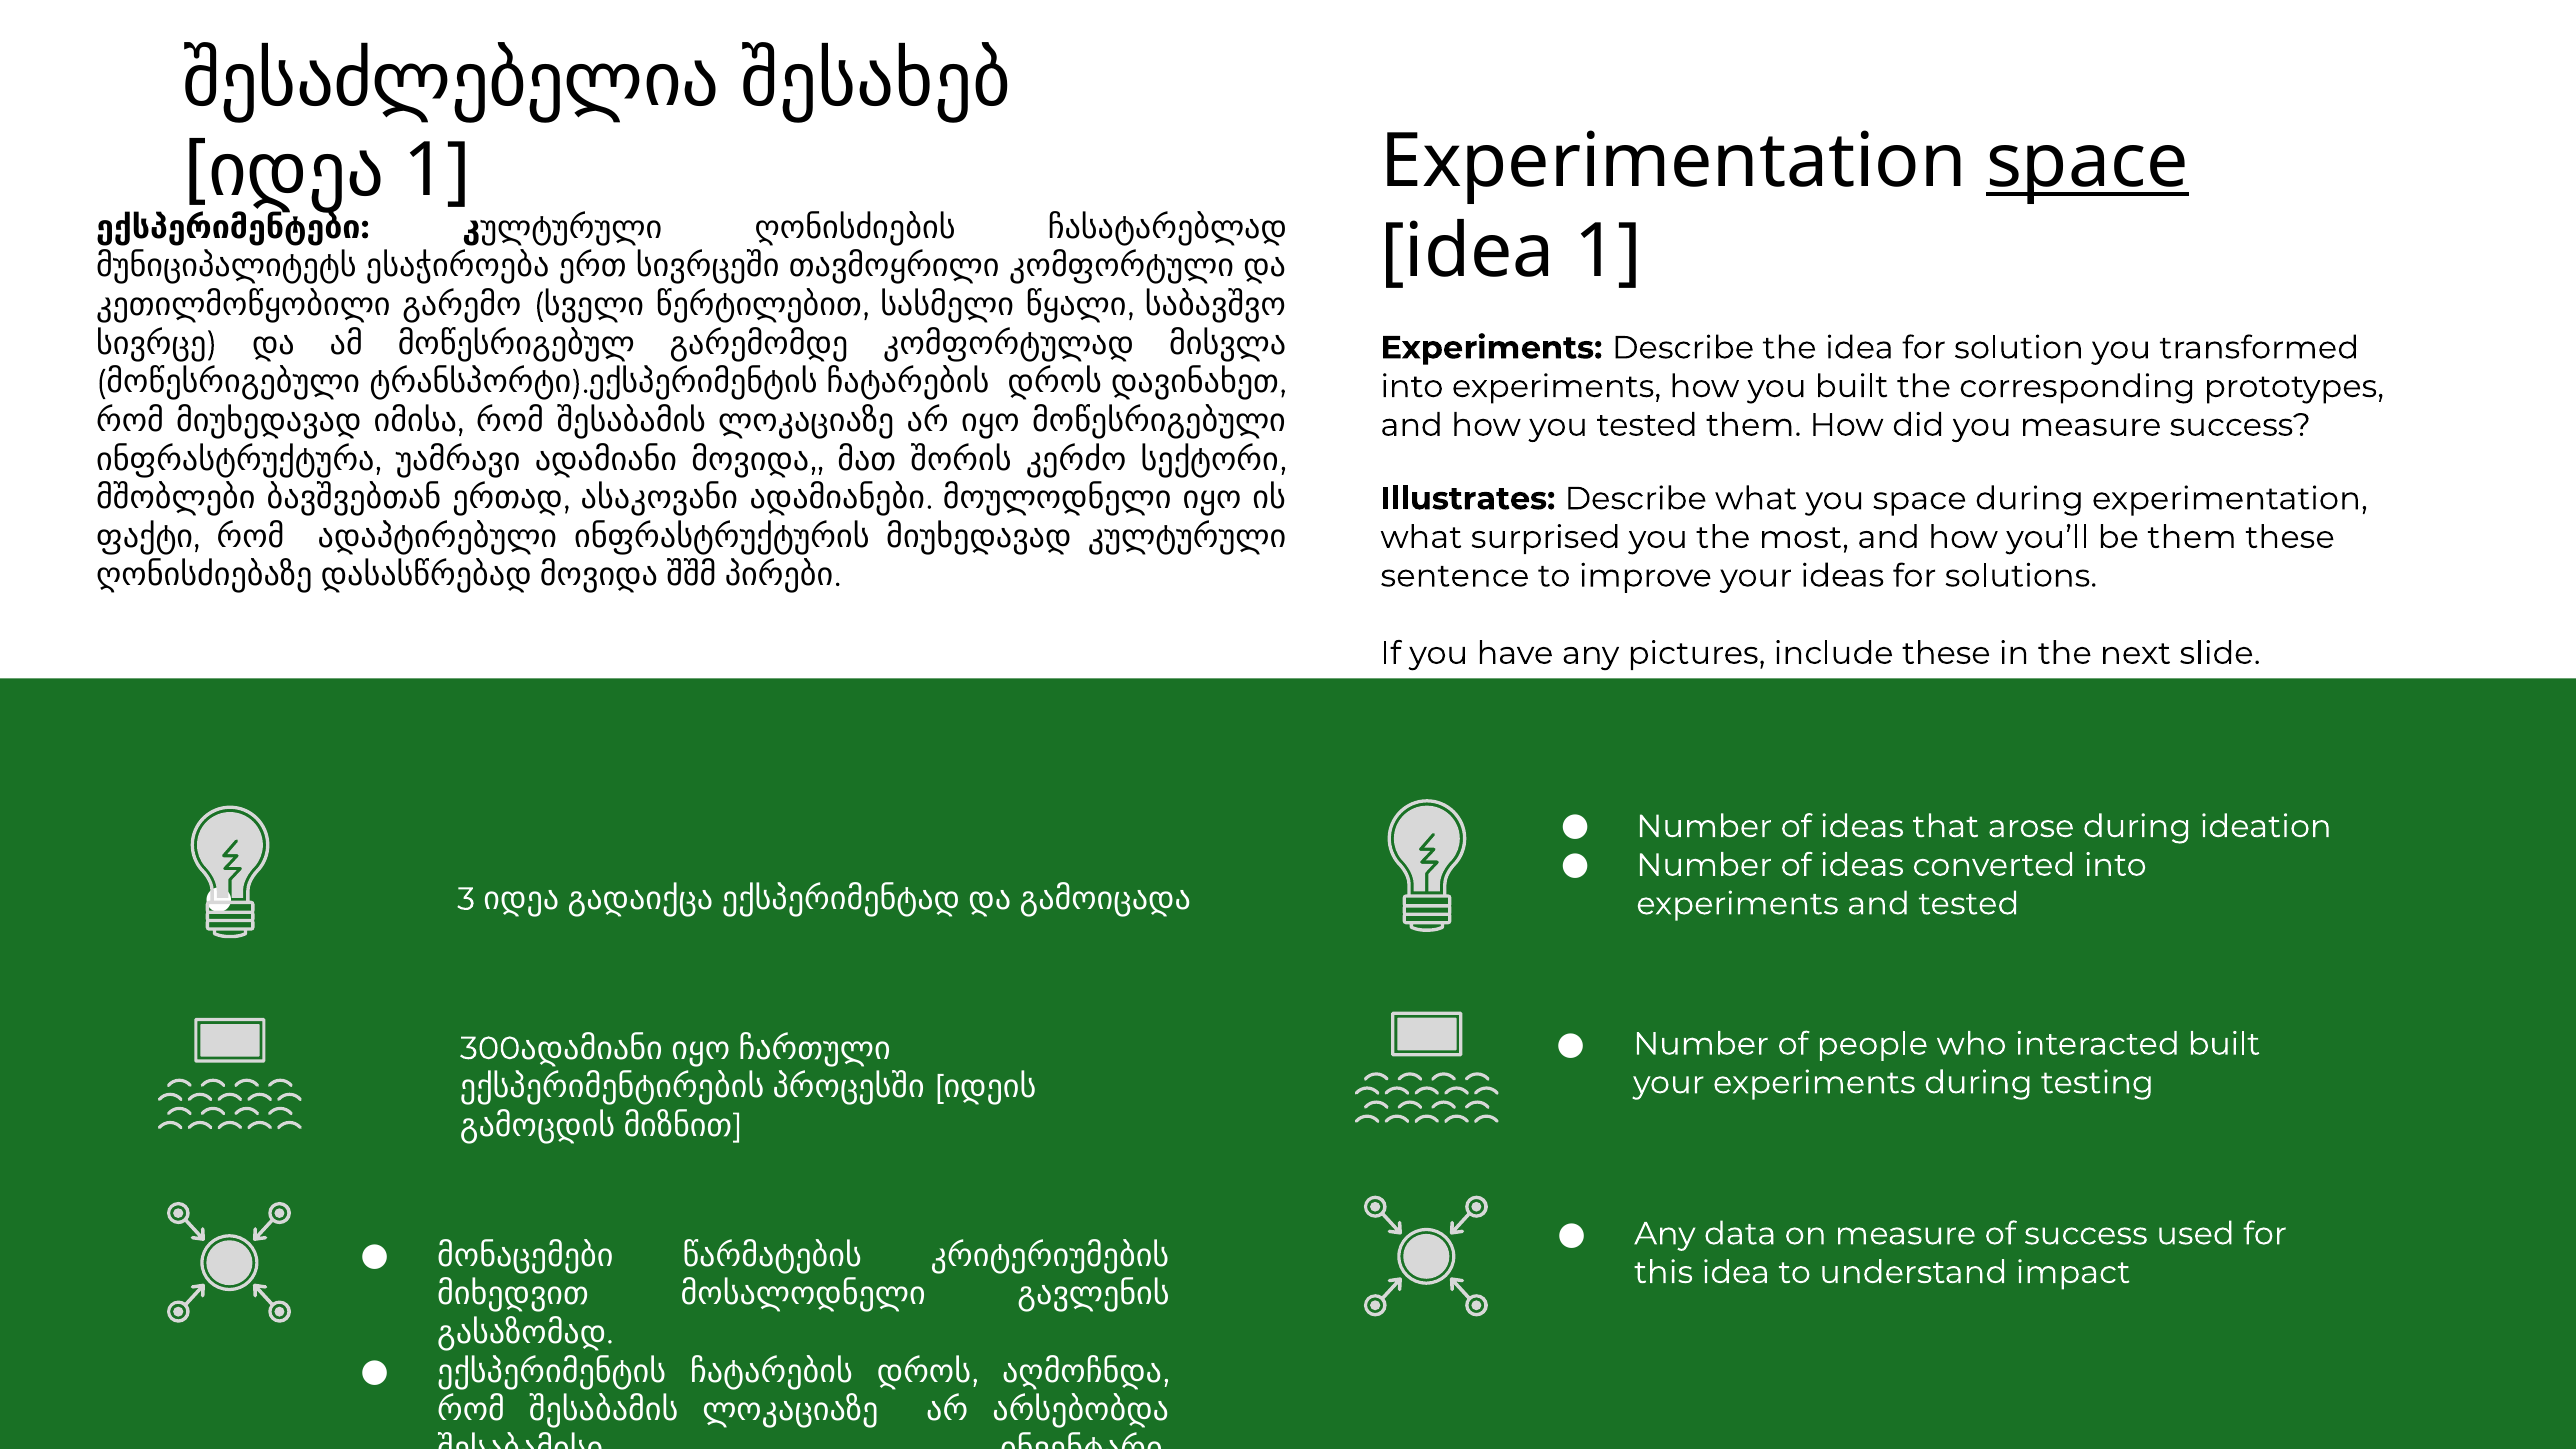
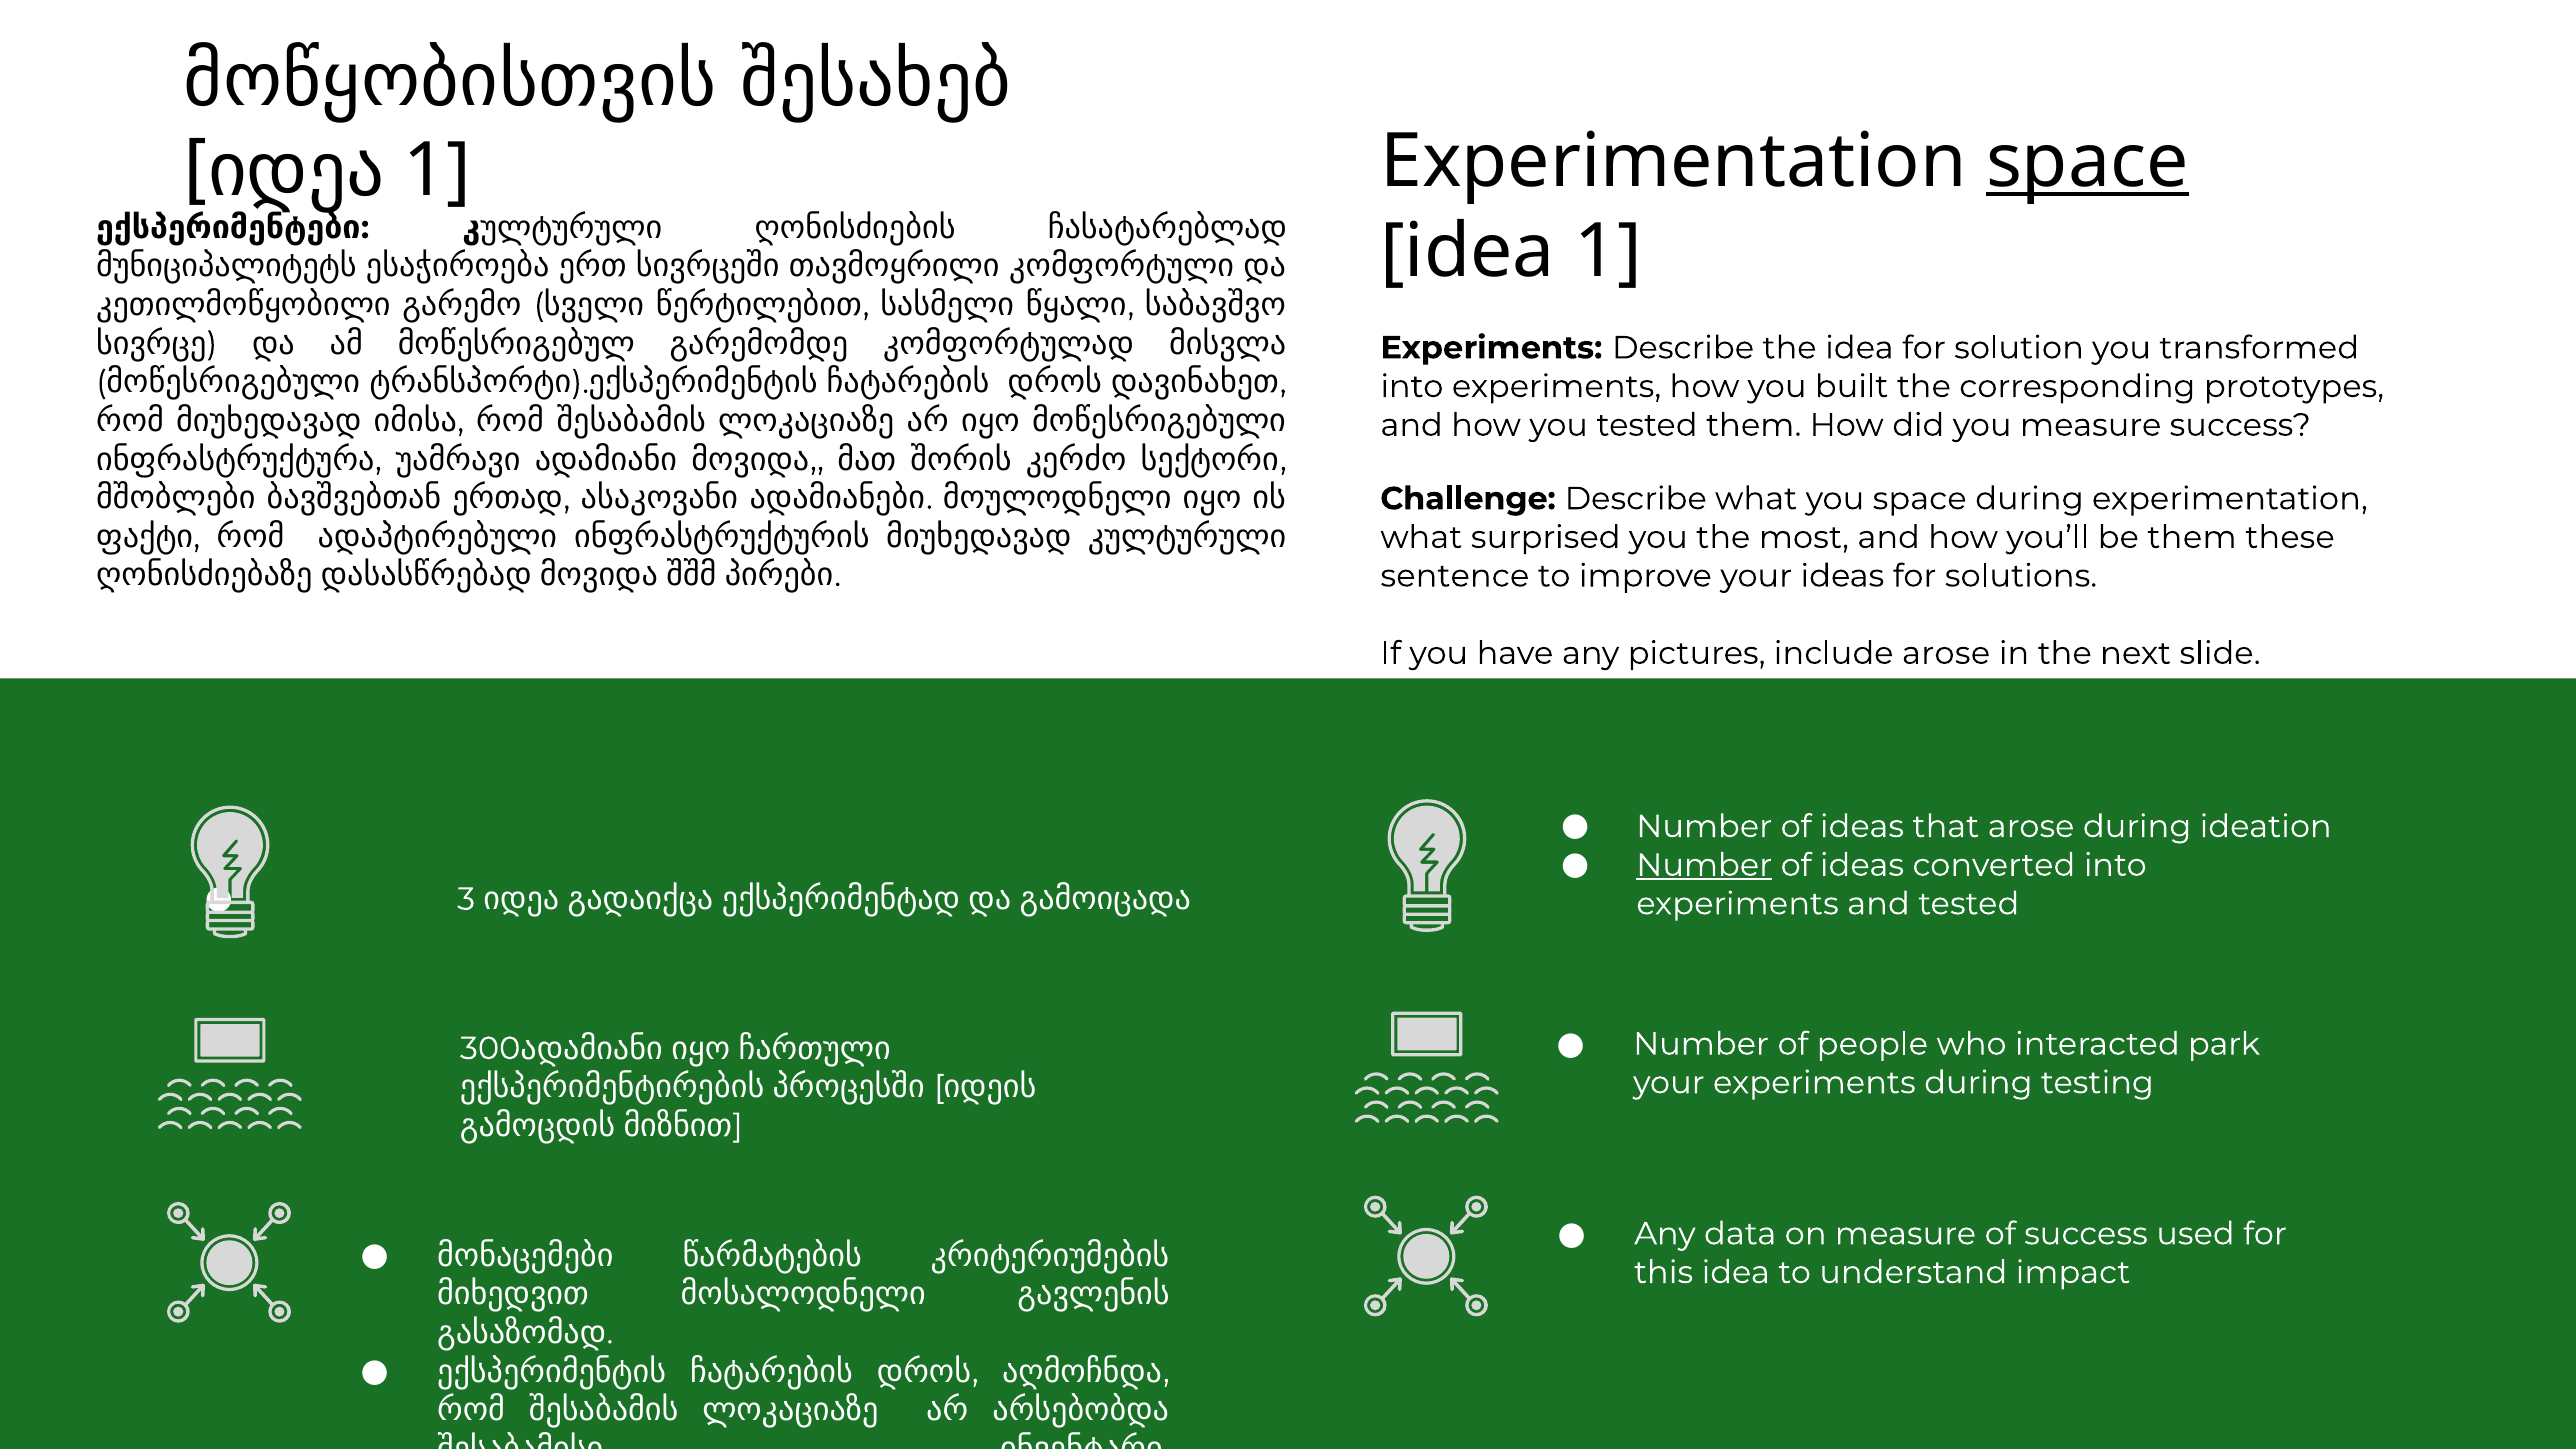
შესაძლებელია: შესაძლებელია -> მოწყობისთვის (450, 81)
Illustrates: Illustrates -> Challenge (1468, 499)
include these: these -> arose (1946, 653)
Number underline: none -> present (1704, 865)
interacted built: built -> park (2224, 1044)
